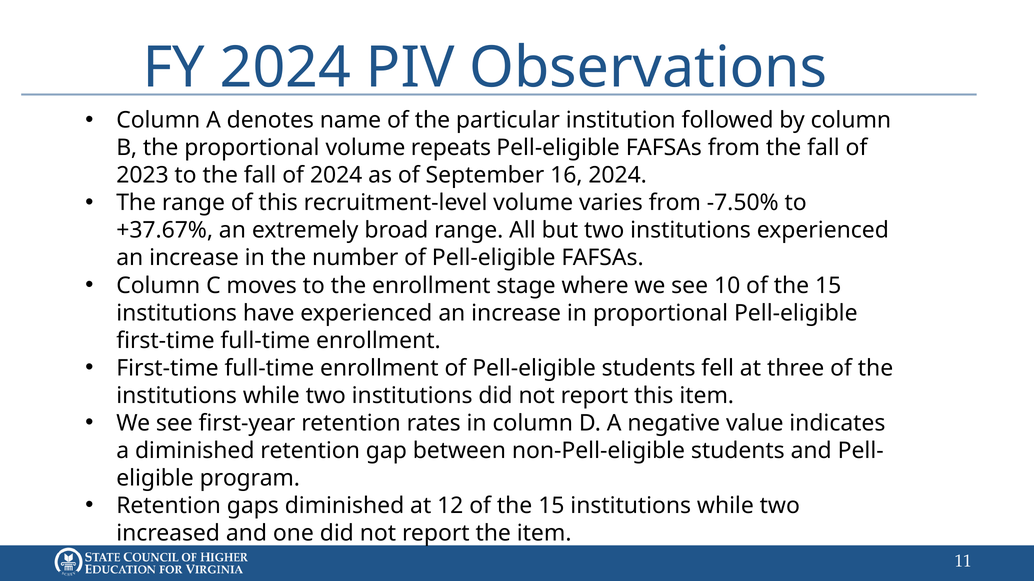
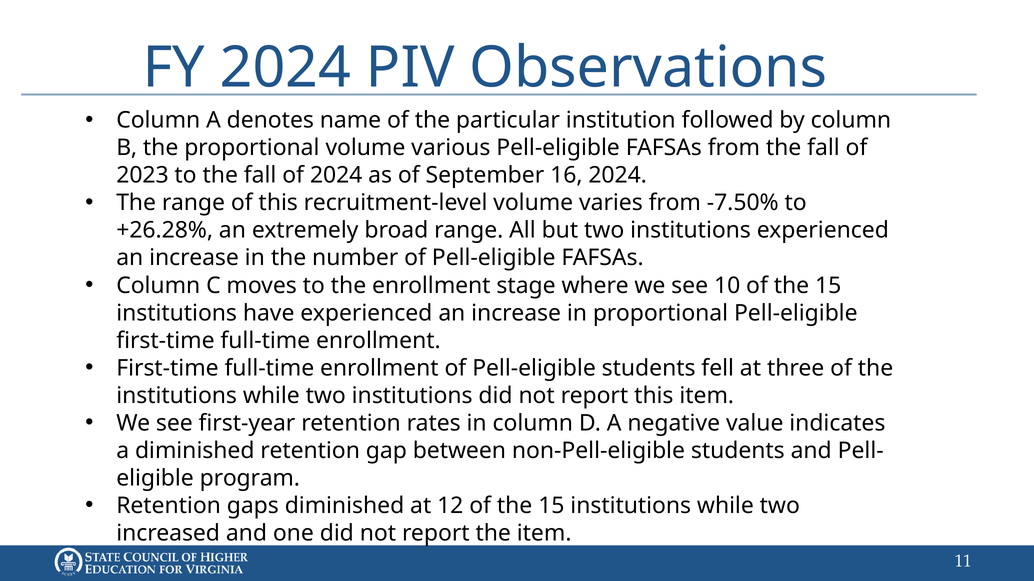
repeats: repeats -> various (451, 148)
+37.67%: +37.67% -> +26.28% (165, 231)
